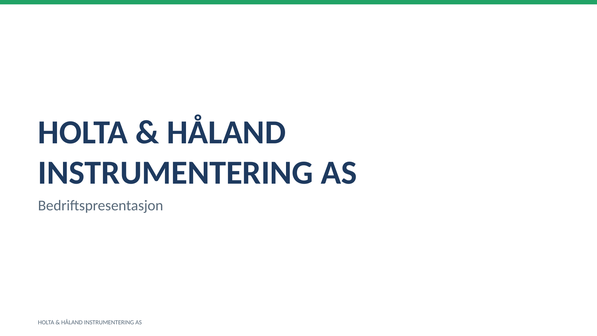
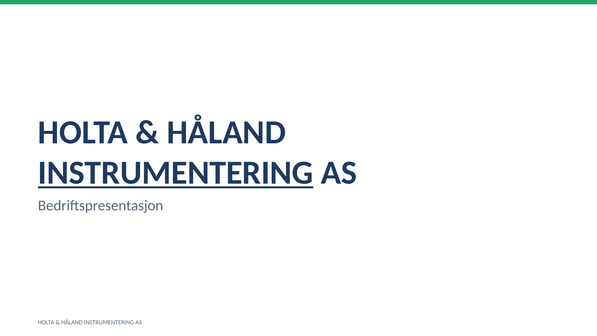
INSTRUMENTERING underline: none -> present (176, 173)
